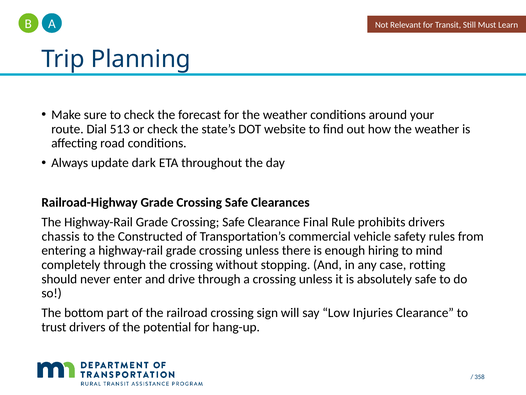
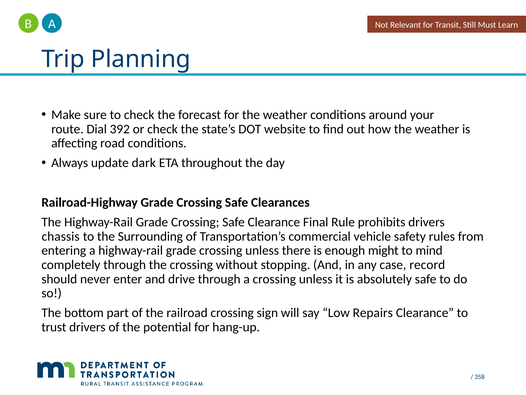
513: 513 -> 392 (120, 129)
Constructed: Constructed -> Surrounding (150, 236)
hiring: hiring -> might (383, 250)
rotting: rotting -> record (427, 264)
Injuries: Injuries -> Repairs (373, 313)
